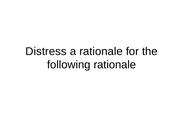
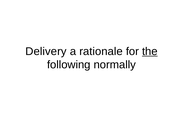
Distress: Distress -> Delivery (46, 51)
the underline: none -> present (150, 51)
following rationale: rationale -> normally (115, 65)
